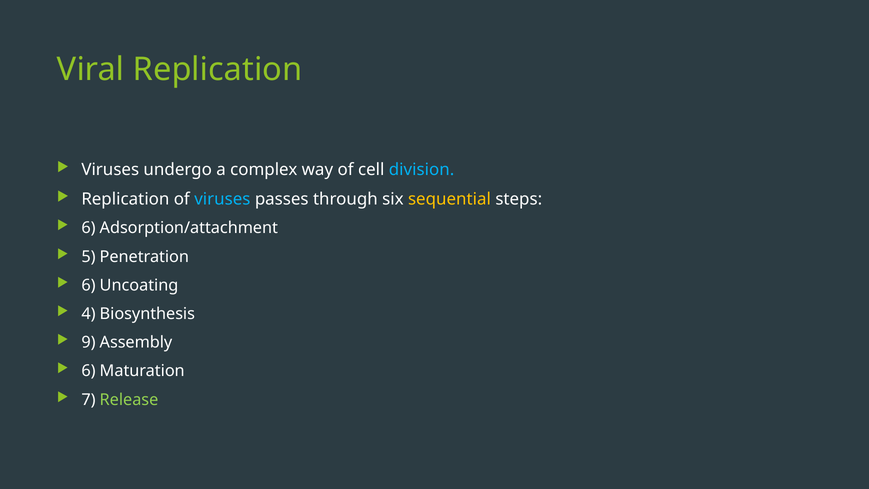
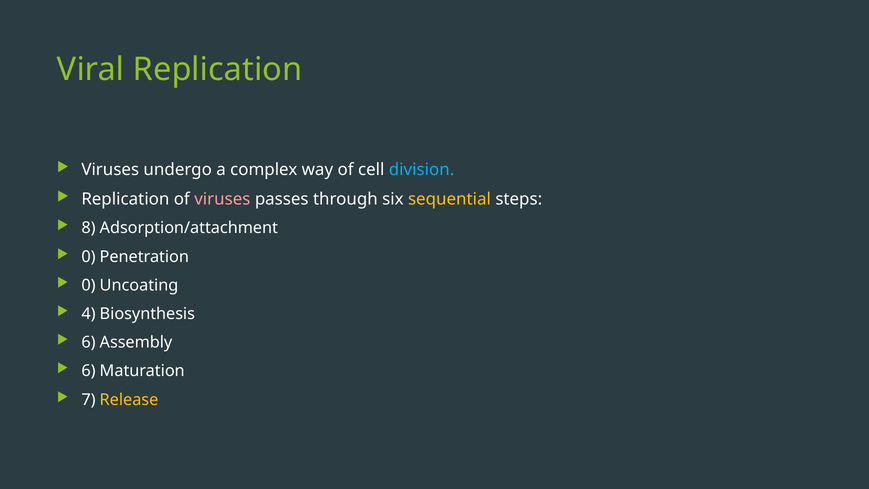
viruses colour: light blue -> pink (222, 199)
6: 6 -> 8 (88, 228)
5: 5 -> 0 (88, 257)
6: 6 -> 0 (88, 285)
9: 9 -> 6 (88, 342)
Release colour: light green -> yellow (129, 400)
